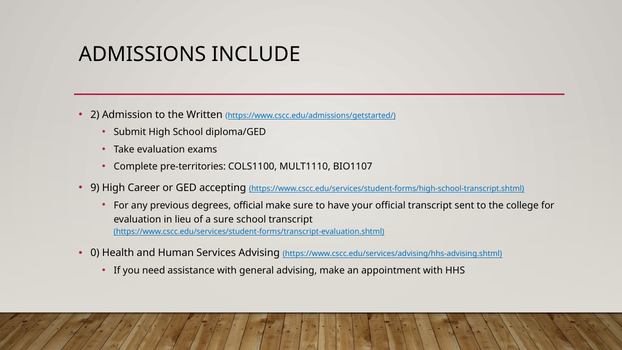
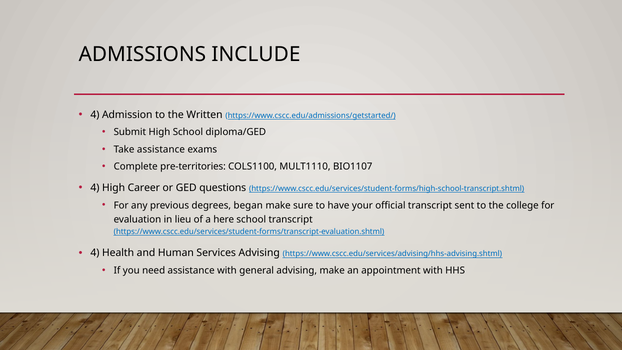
2: 2 -> 4 (95, 115)
Take evaluation: evaluation -> assistance (161, 149)
9: 9 -> 4 (95, 188)
accepting: accepting -> questions (223, 188)
degrees official: official -> began (248, 205)
a sure: sure -> here (224, 219)
0: 0 -> 4 (95, 253)
